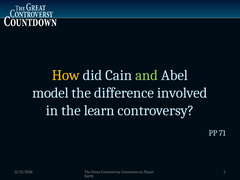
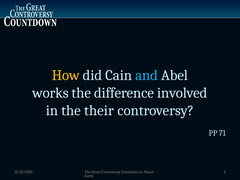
and colour: light green -> light blue (147, 75)
model: model -> works (50, 93)
learn: learn -> their (99, 110)
